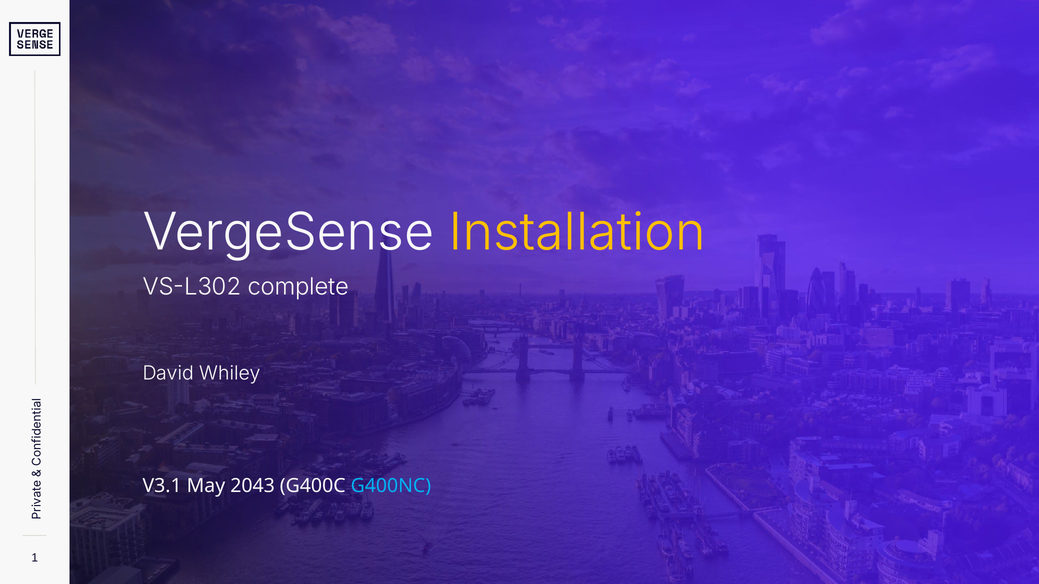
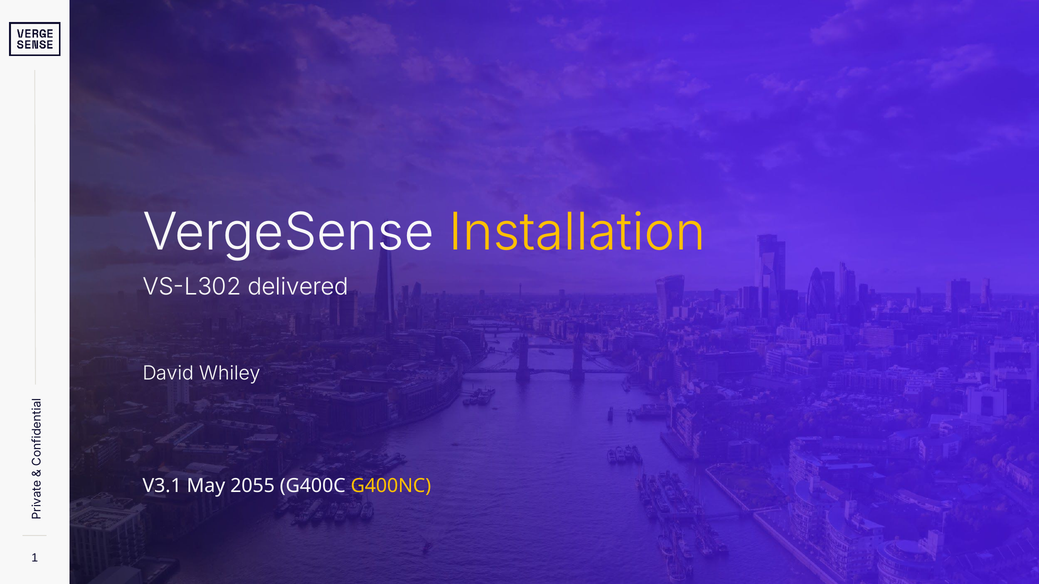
complete: complete -> delivered (298, 287)
2043: 2043 -> 2055 (253, 486)
G400NC colour: light blue -> yellow (391, 486)
